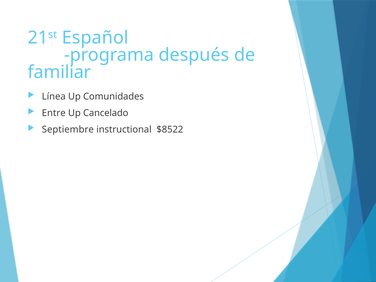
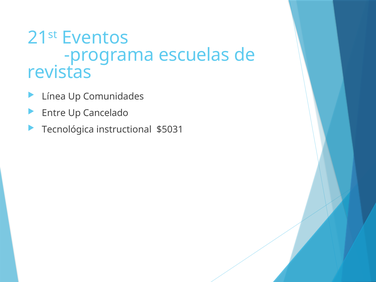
Español: Español -> Eventos (95, 38)
después: después -> escuelas (194, 55)
familiar: familiar -> revistas (59, 72)
Septiembre: Septiembre -> Tecnológica (68, 129)
$8522: $8522 -> $5031 (170, 129)
